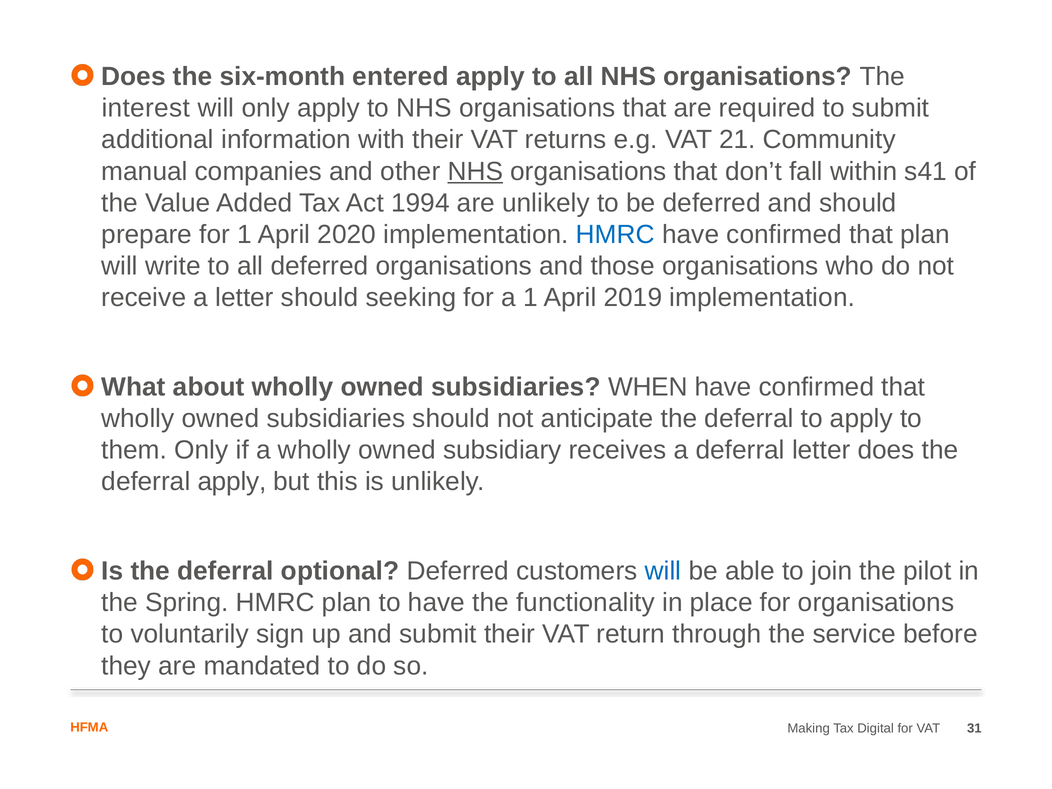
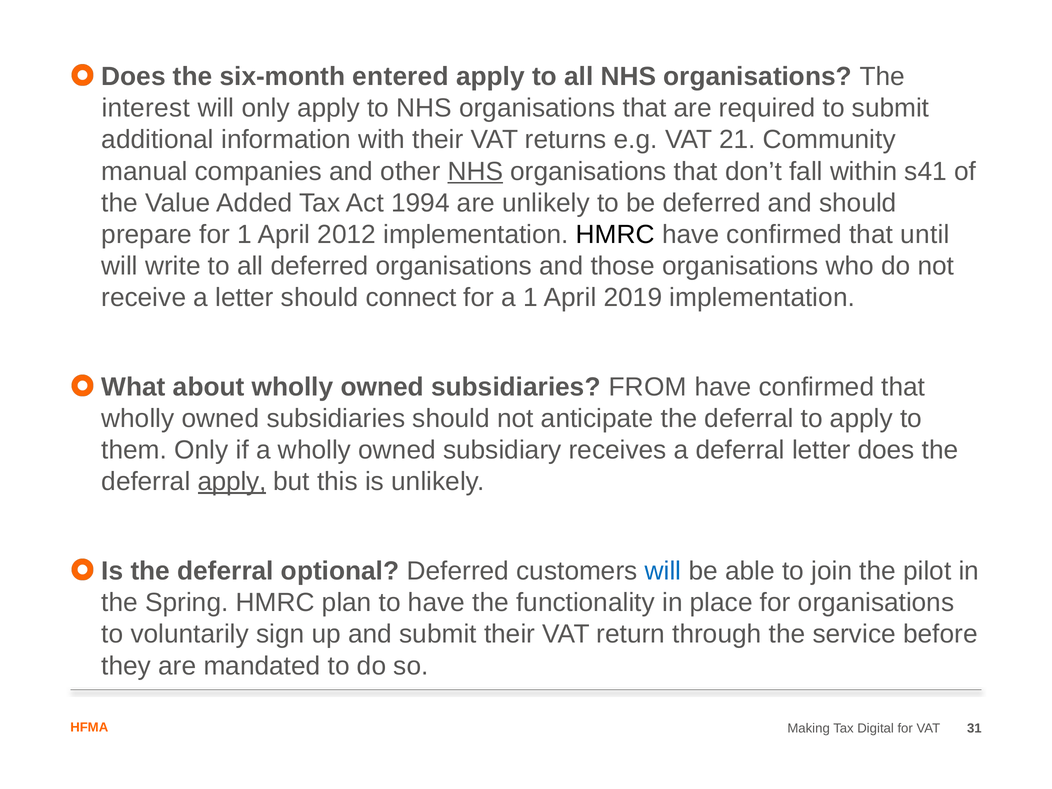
2020: 2020 -> 2012 (347, 234)
HMRC colour: blue -> black (615, 234)
that plan: plan -> until (925, 234)
seeking: seeking -> connect (411, 298)
WHEN: WHEN -> FROM (648, 387)
apply underline: none -> present (232, 482)
